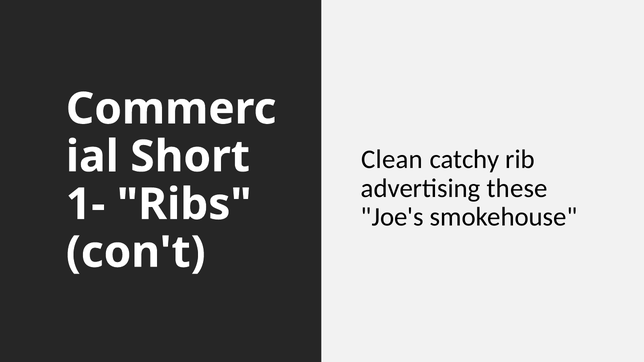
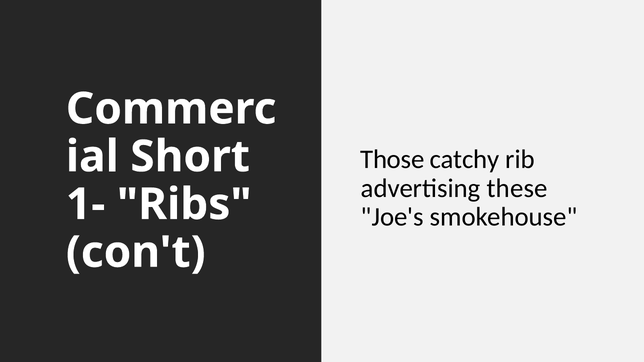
Clean: Clean -> Those (392, 159)
